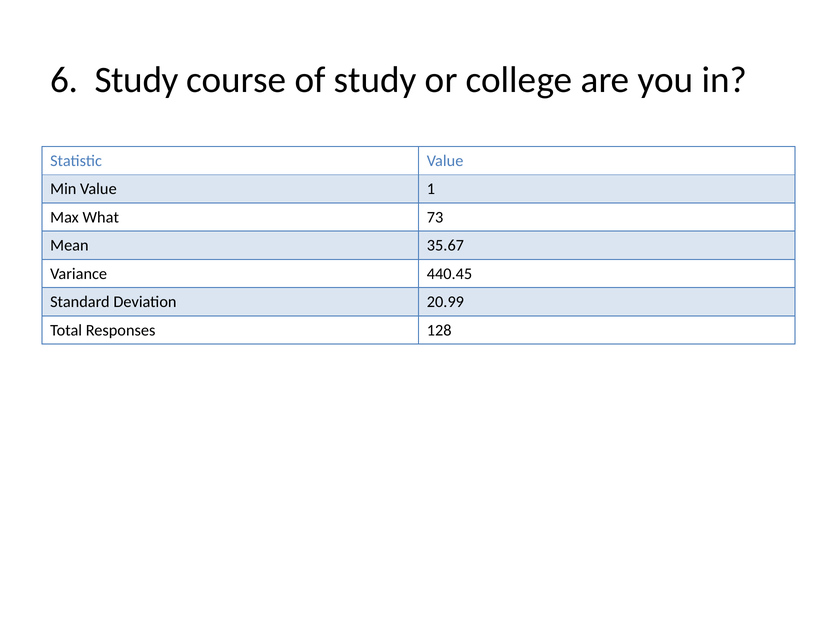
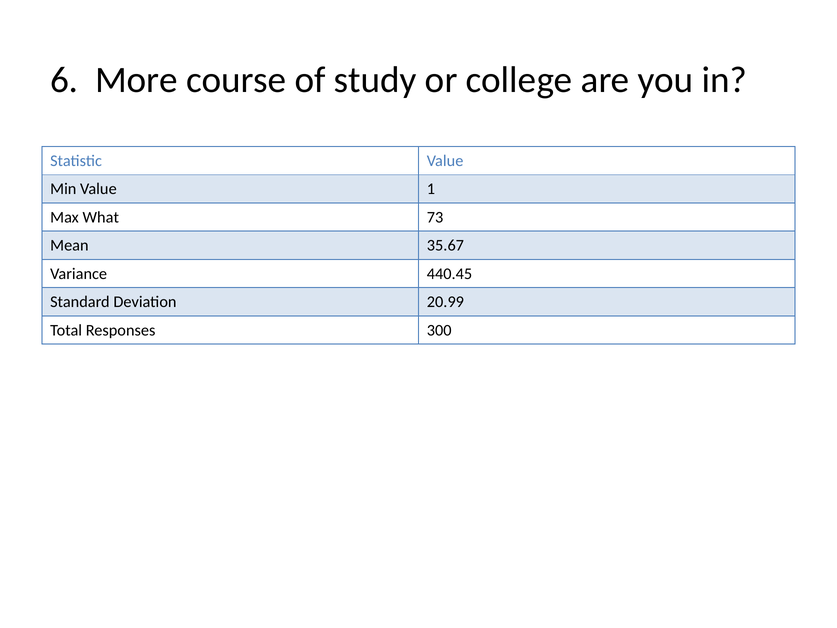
6 Study: Study -> More (136, 80)
128: 128 -> 300 (439, 330)
